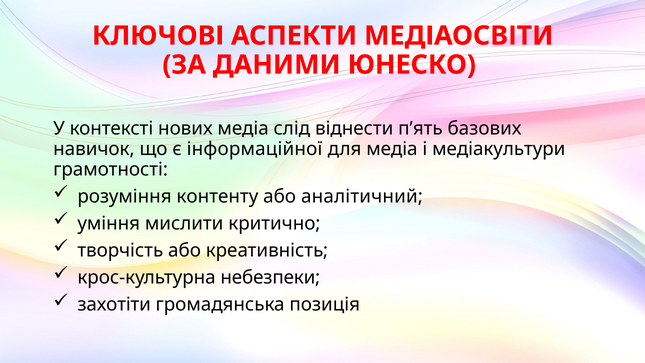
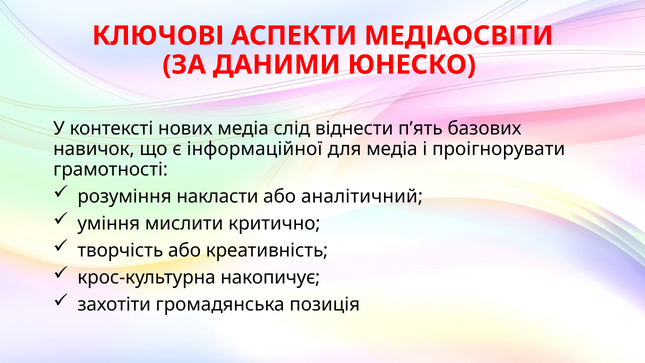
медіакультури: медіакультури -> проігнорувати (499, 149)
контенту: контенту -> накласти (217, 196)
небезпеки: небезпеки -> накопичує (270, 277)
